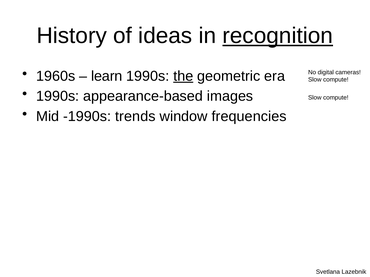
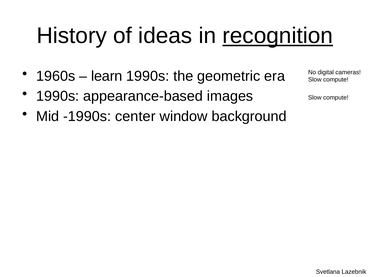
the underline: present -> none (183, 76)
trends: trends -> center (135, 117)
frequencies: frequencies -> background (249, 117)
